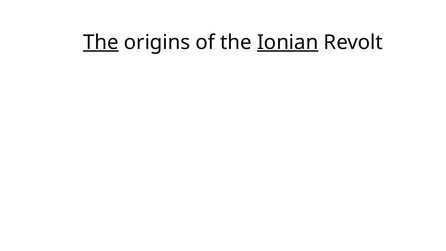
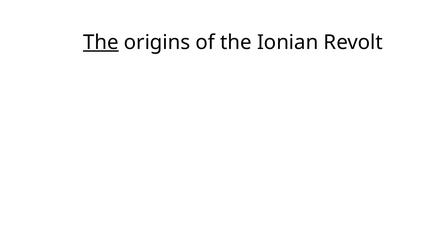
Ionian underline: present -> none (288, 42)
